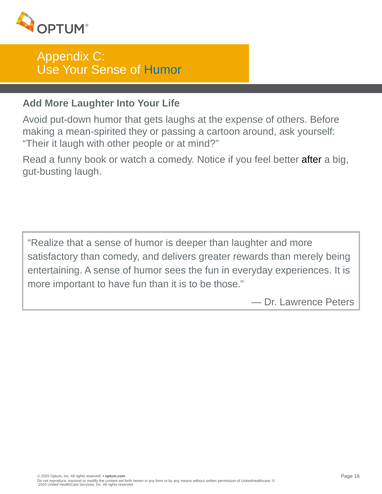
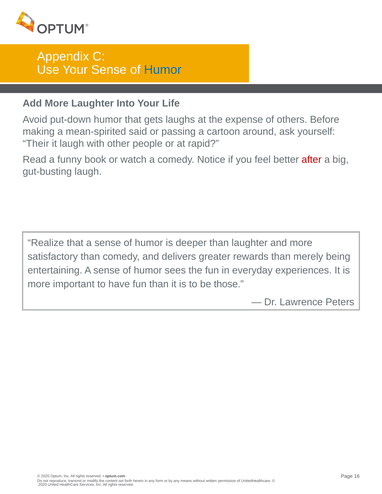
they: they -> said (138, 132)
mind: mind -> rapid (203, 144)
after colour: black -> red (312, 160)
